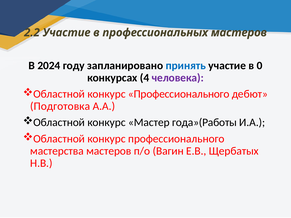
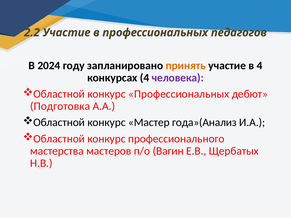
профессиональных мастеров: мастеров -> педагогов (239, 33)
принять colour: blue -> orange (186, 66)
в 0: 0 -> 4 (259, 66)
Профессионального: Профессионального -> Профессиональных (179, 94)
года»(Работы: года»(Работы -> года»(Анализ (204, 123)
